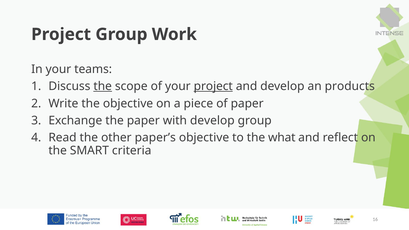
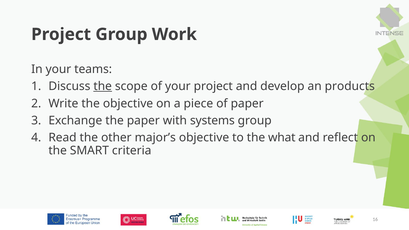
project underline: present -> none (213, 86)
with develop: develop -> systems (212, 121)
paper’s: paper’s -> major’s (155, 138)
